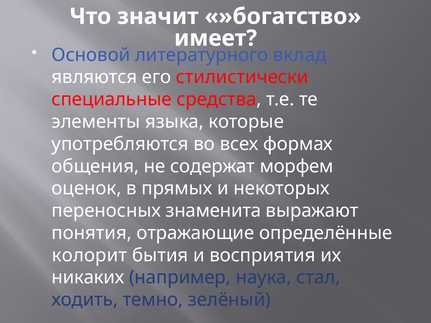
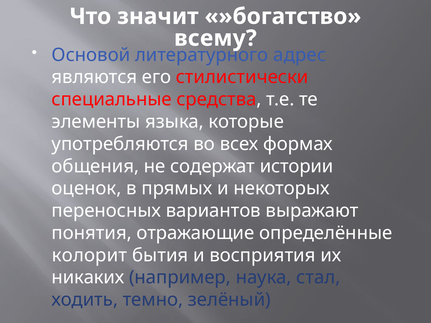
имеет: имеет -> всему (215, 38)
вклад: вклад -> адрес (300, 55)
морфем: морфем -> истории (297, 166)
знаменита: знаменита -> вариантов (213, 211)
